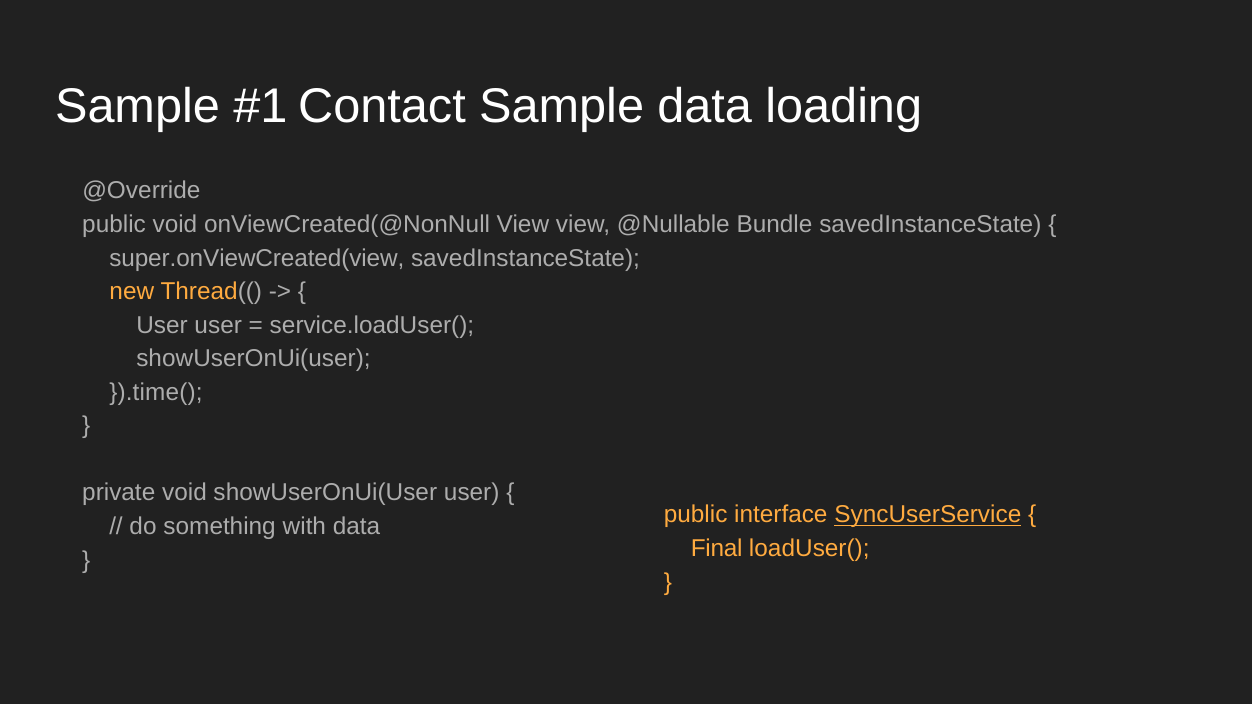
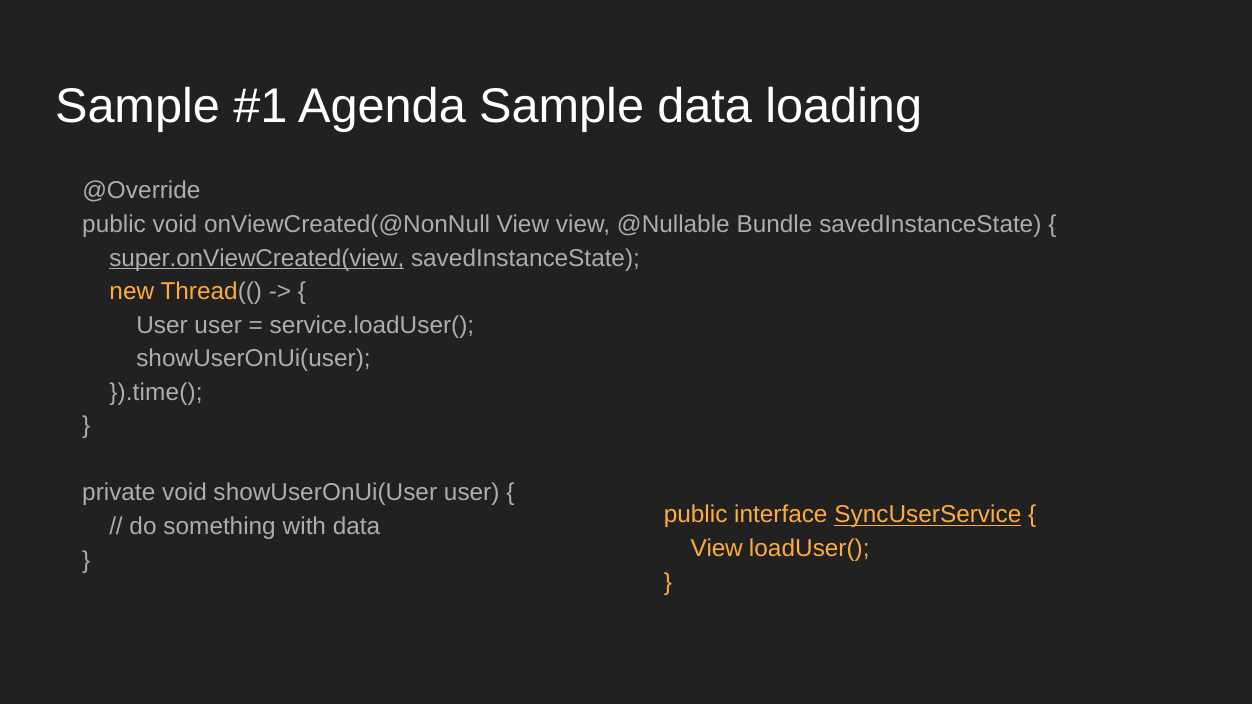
Contact: Contact -> Agenda (382, 106)
super.onViewCreated(view underline: none -> present (257, 258)
Final: Final -> View (717, 549)
